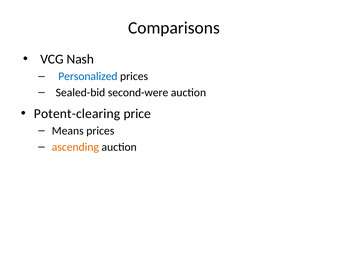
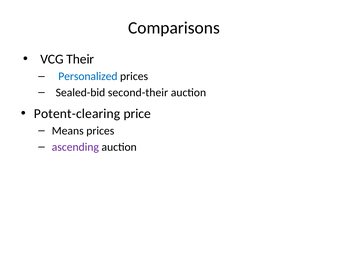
Nash: Nash -> Their (80, 59)
second-were: second-were -> second-their (138, 93)
ascending colour: orange -> purple (75, 147)
